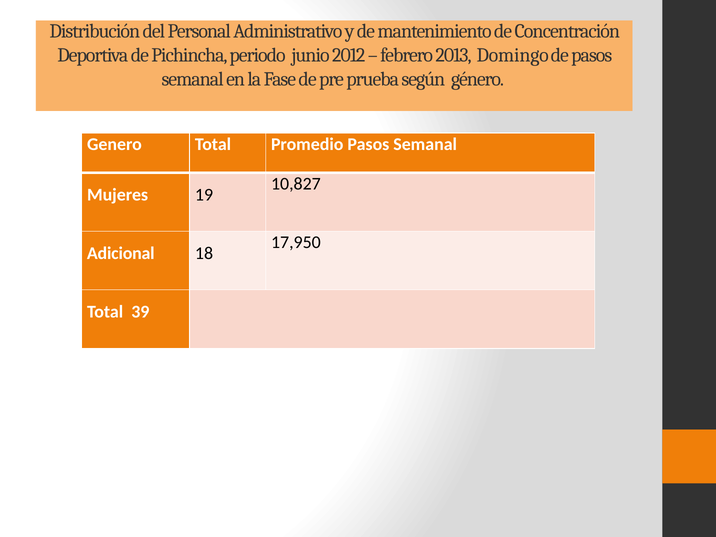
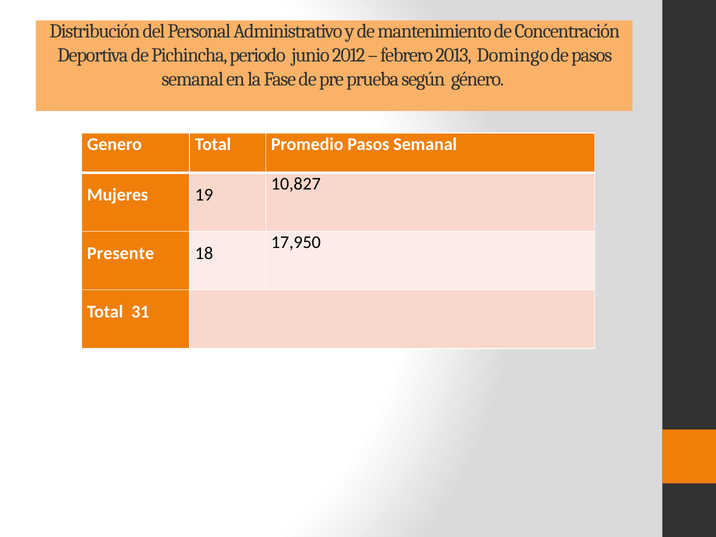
Adicional: Adicional -> Presente (121, 253)
39: 39 -> 31 (140, 312)
